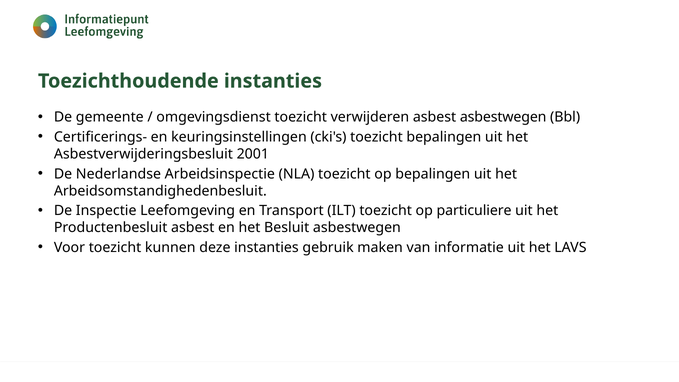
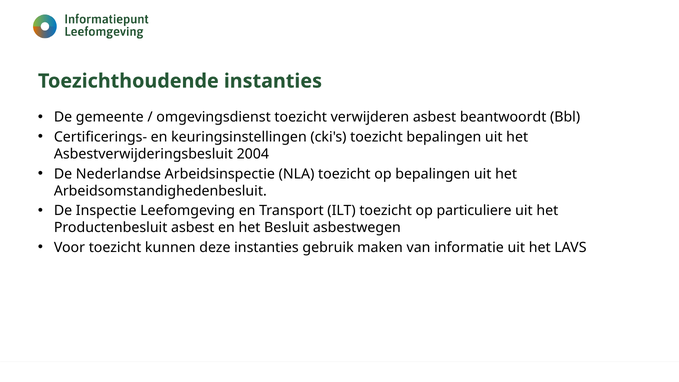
asbest asbestwegen: asbestwegen -> beantwoordt (503, 117)
2001: 2001 -> 2004 (253, 154)
